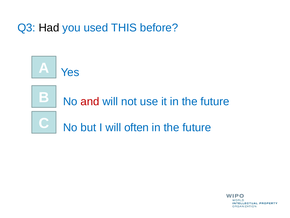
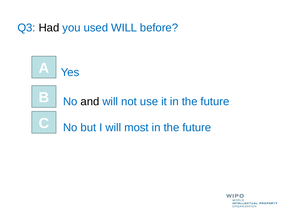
used THIS: THIS -> WILL (124, 28)
and colour: red -> black (90, 101)
often: often -> most (136, 127)
